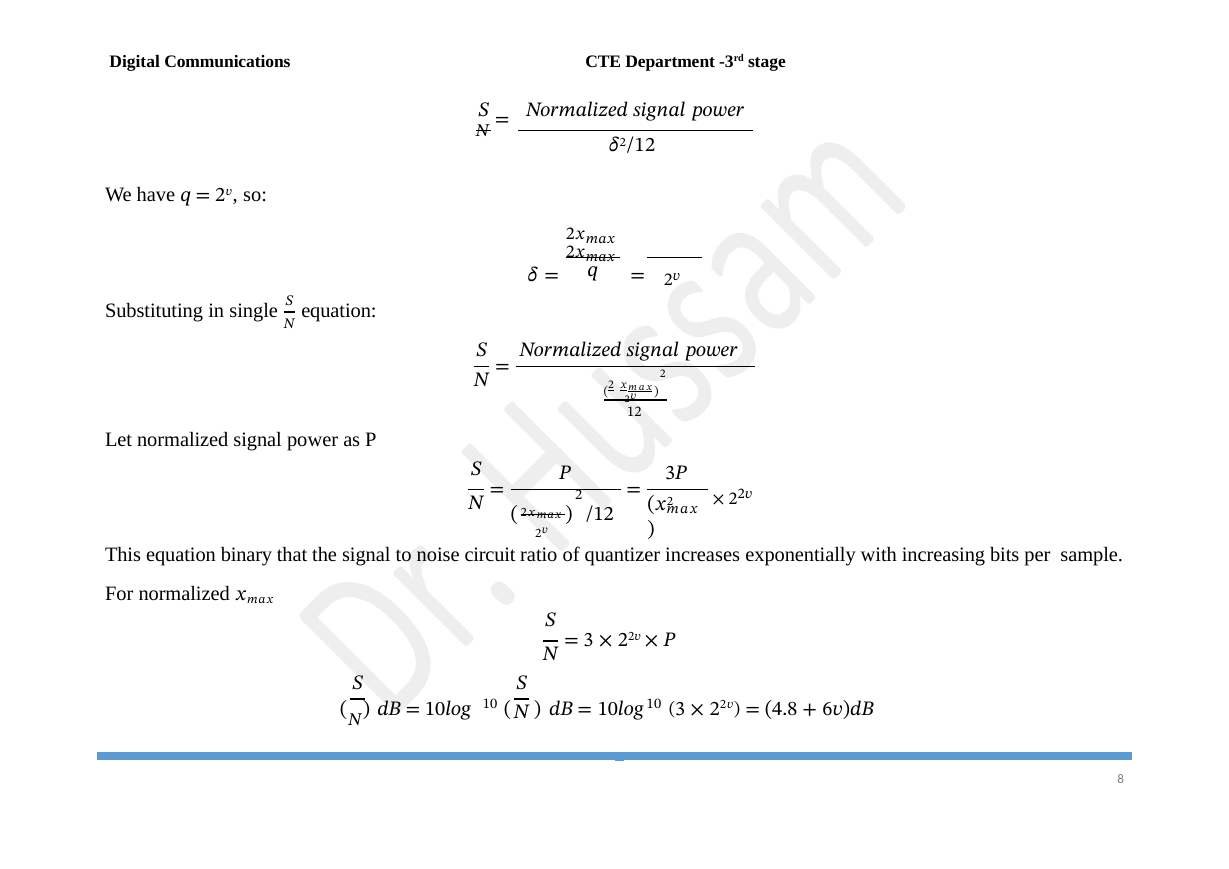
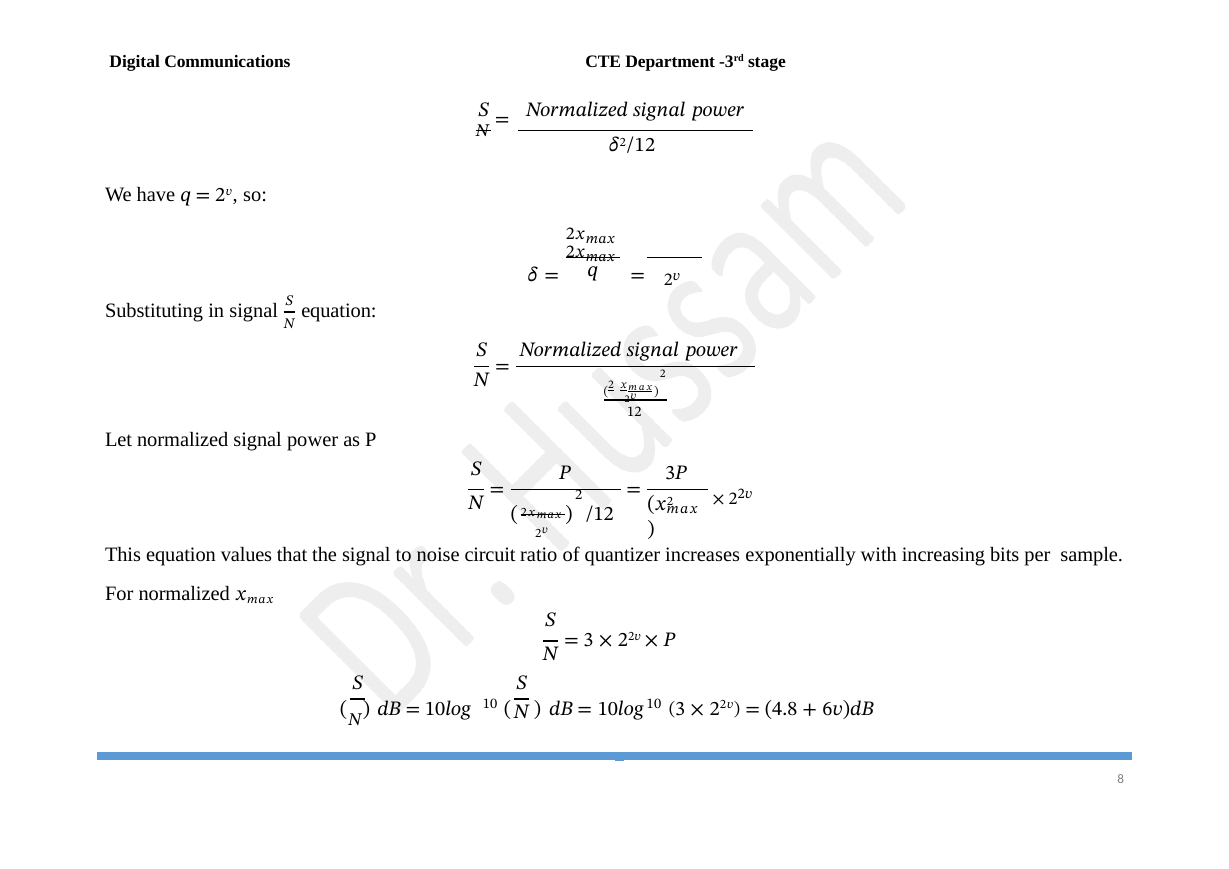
in single: single -> signal (254, 311)
binary: binary -> values (247, 555)
